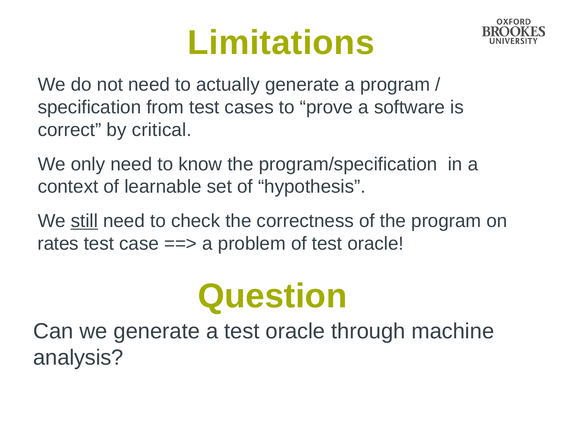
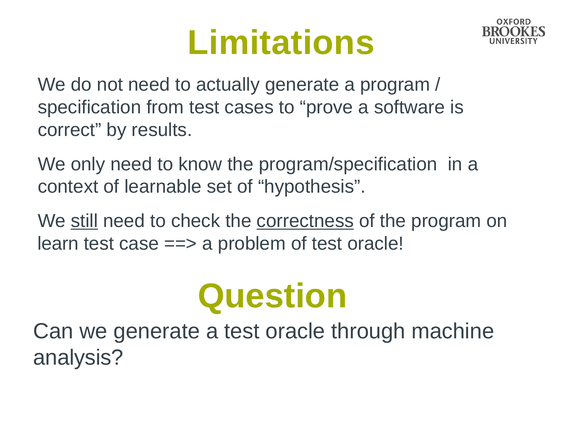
critical: critical -> results (162, 130)
correctness underline: none -> present (305, 221)
rates: rates -> learn (58, 244)
